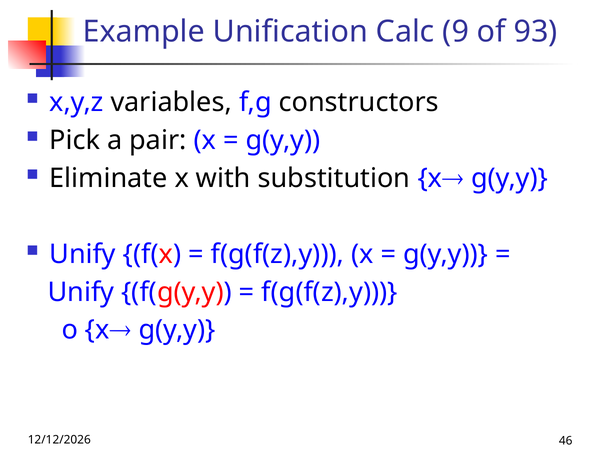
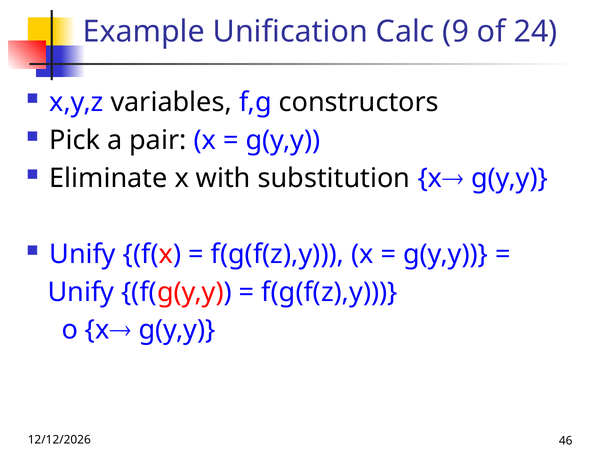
93: 93 -> 24 (536, 32)
